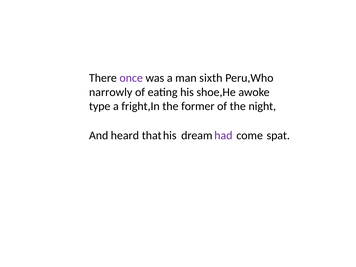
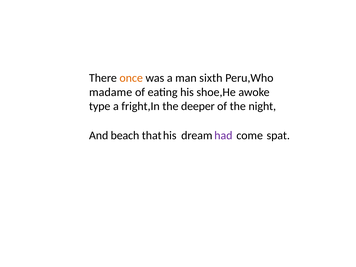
once colour: purple -> orange (131, 78)
narrowly: narrowly -> madame (111, 92)
former: former -> deeper (198, 106)
heard: heard -> beach (125, 135)
